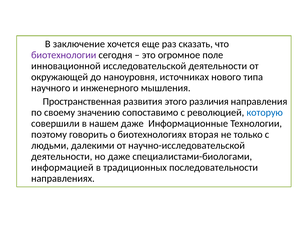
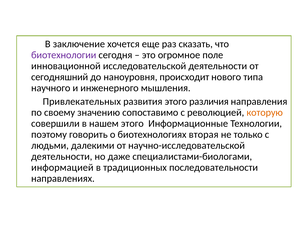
окружающей: окружающей -> сегодняшний (60, 77)
источниках: источниках -> происходит (184, 77)
Пространственная: Пространственная -> Привлекательных (82, 101)
которую colour: blue -> orange (265, 112)
нашем даже: даже -> этого (132, 123)
